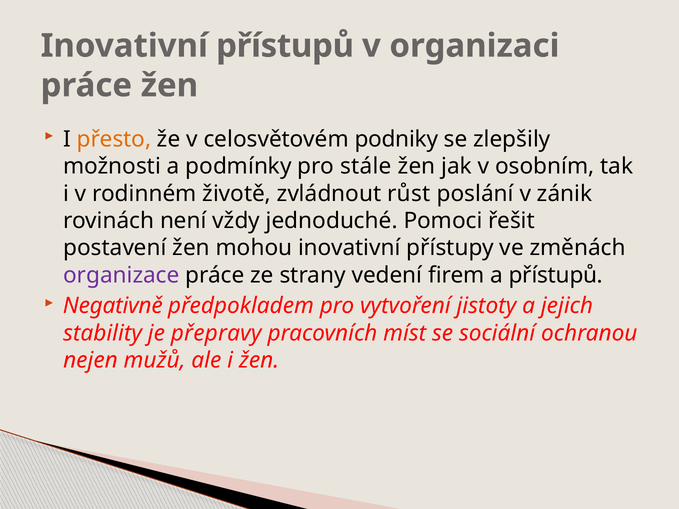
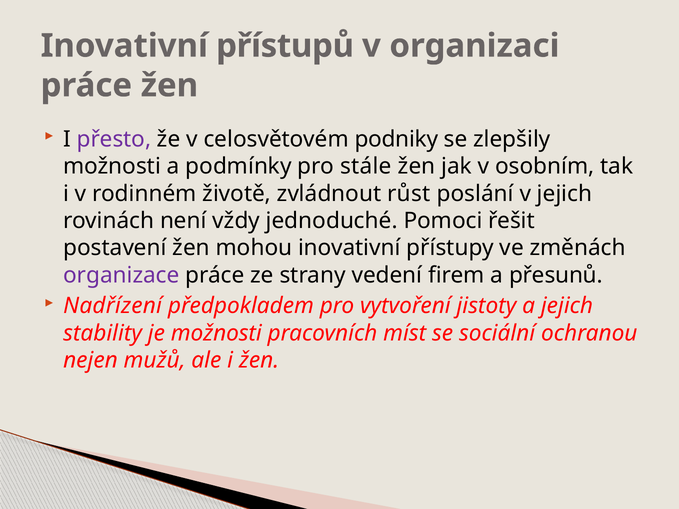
přesto colour: orange -> purple (114, 139)
v zánik: zánik -> jejich (565, 194)
a přístupů: přístupů -> přesunů (556, 275)
Negativně: Negativně -> Nadřízení (113, 306)
je přepravy: přepravy -> možnosti (216, 333)
